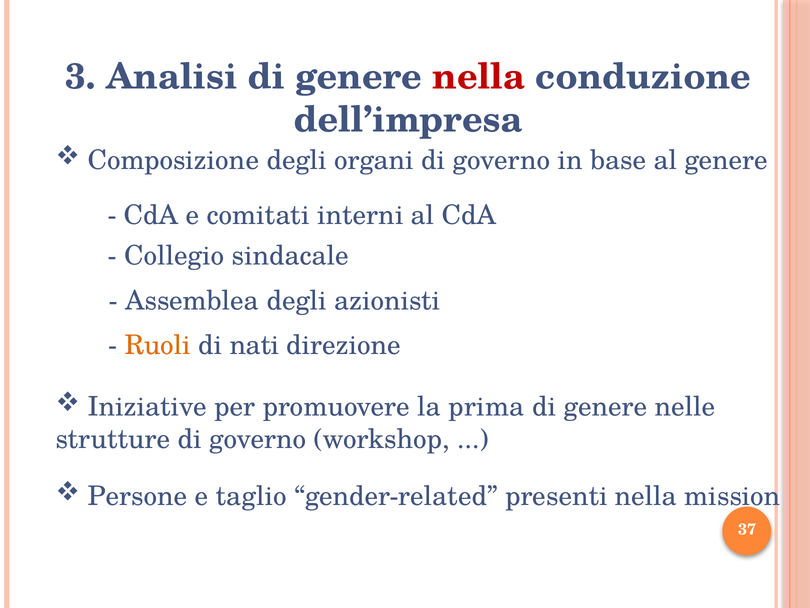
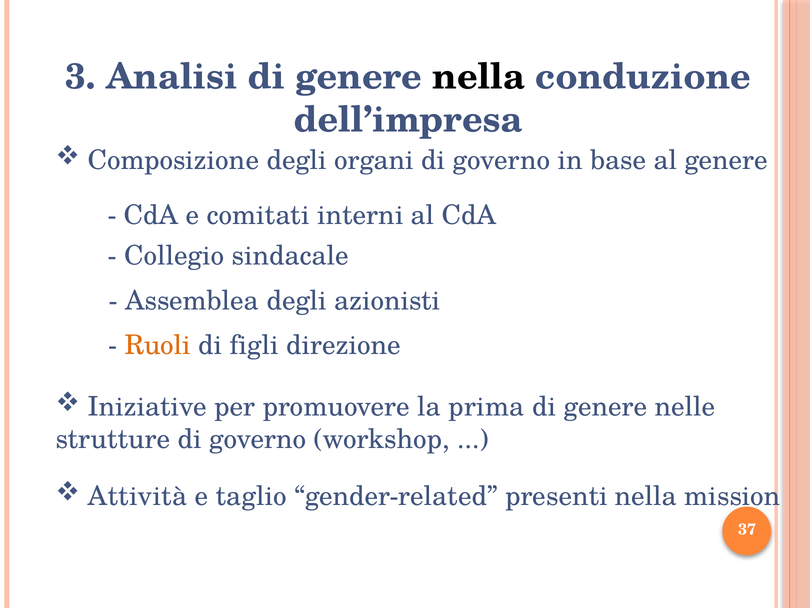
nella colour: red -> black (479, 77)
nati: nati -> figli (254, 345)
Persone: Persone -> Attività (137, 496)
